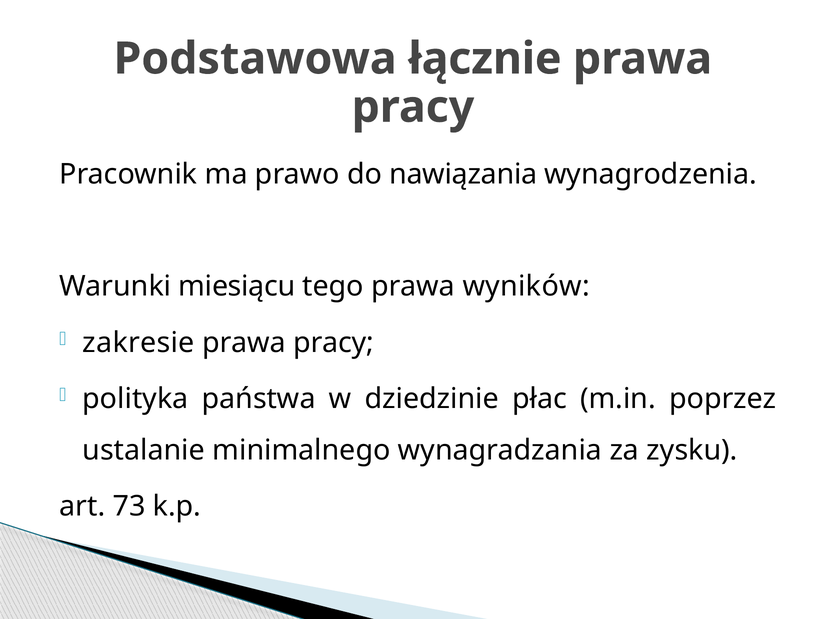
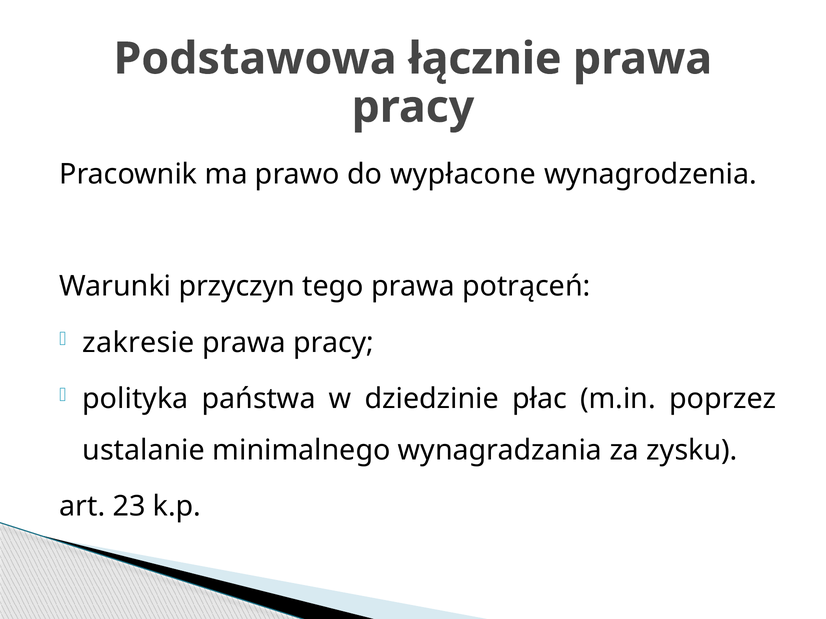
nawiązania: nawiązania -> wypłacone (463, 174)
miesiącu: miesiącu -> przyczyn (237, 287)
wyników: wyników -> potrąceń (526, 287)
73: 73 -> 23 (129, 507)
